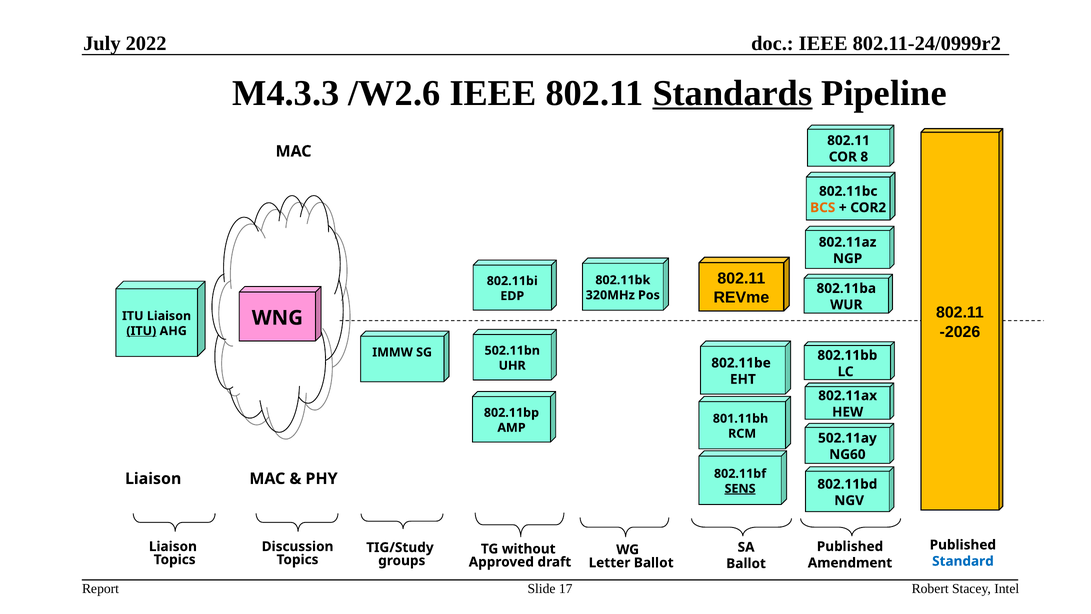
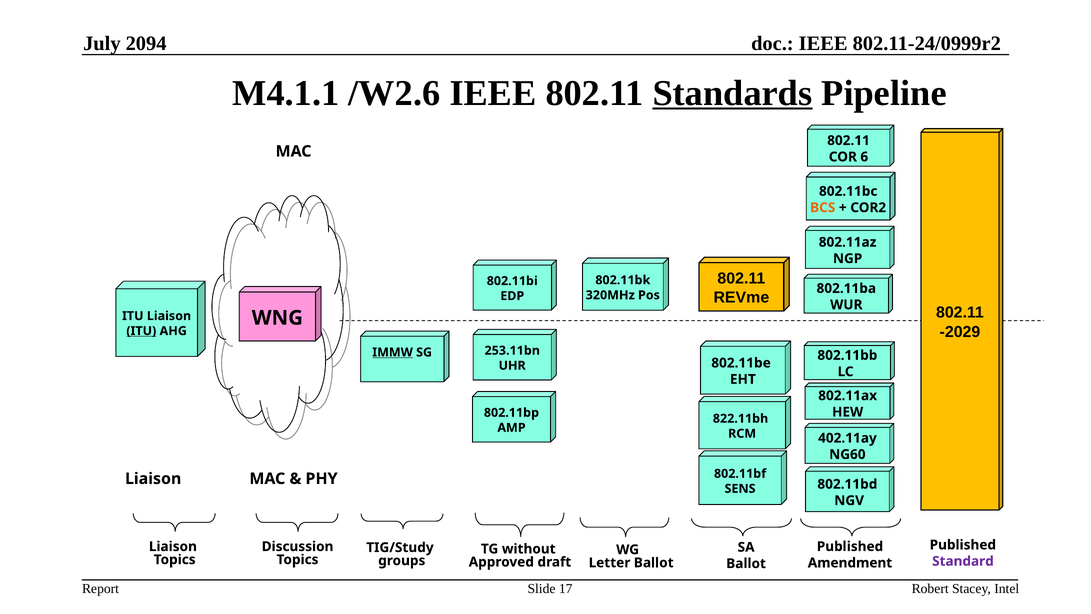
2022: 2022 -> 2094 (146, 44)
M4.3.3: M4.3.3 -> M4.1.1 (286, 93)
8: 8 -> 6 (864, 157)
-2026: -2026 -> -2029 (960, 332)
502.11bn: 502.11bn -> 253.11bn (512, 350)
IMMW underline: none -> present (393, 352)
801.11bh: 801.11bh -> 822.11bh (741, 418)
502.11ay: 502.11ay -> 402.11ay (847, 438)
SENS underline: present -> none (740, 488)
Standard colour: blue -> purple (963, 561)
